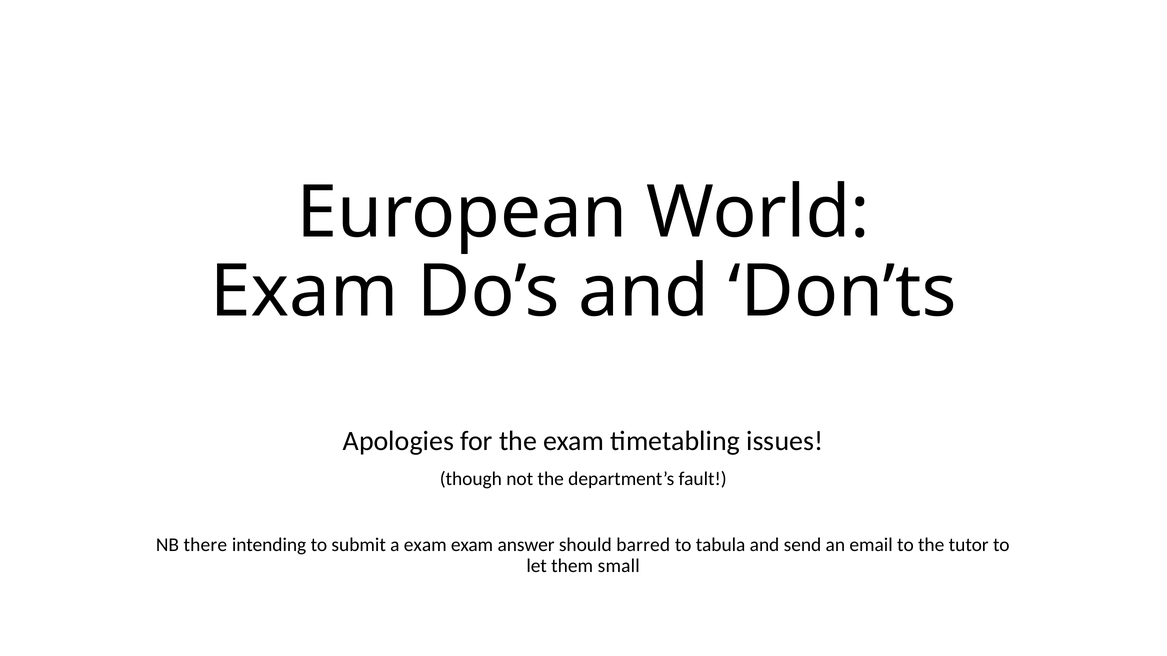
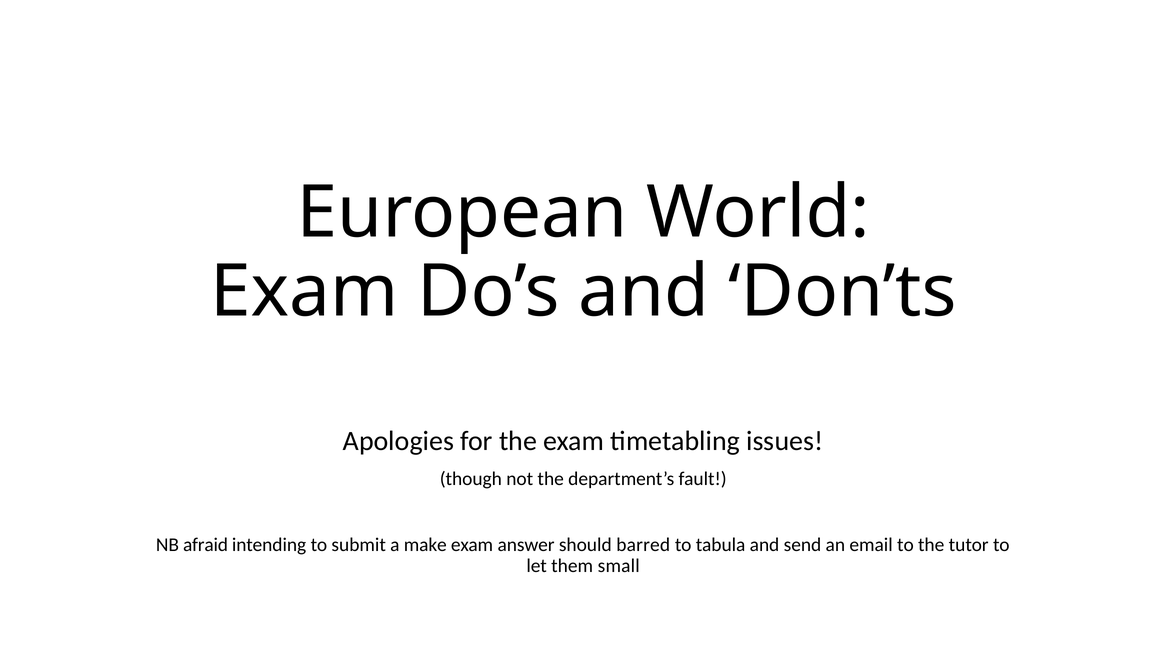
there: there -> afraid (206, 545)
a exam: exam -> make (425, 545)
